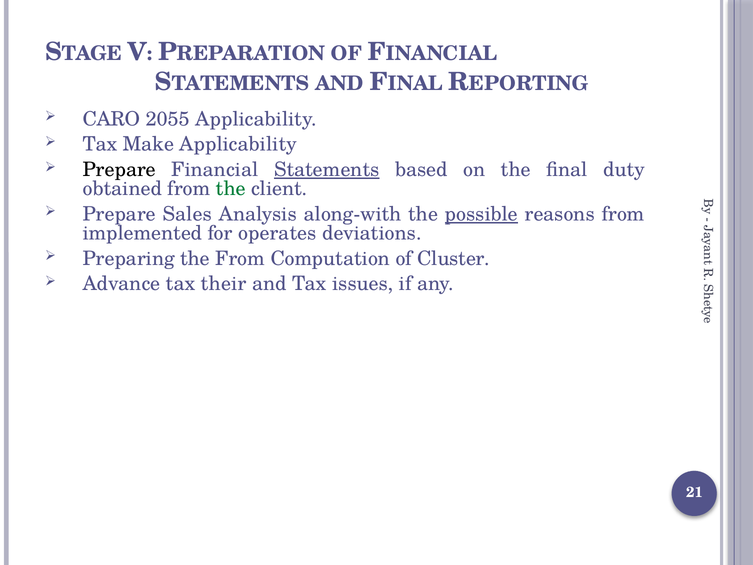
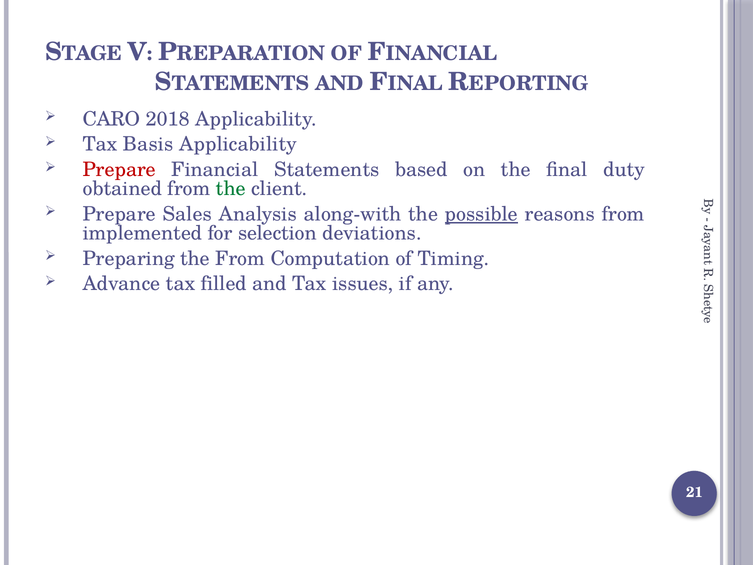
2055: 2055 -> 2018 (168, 119)
Make: Make -> Basis (148, 144)
Prepare colour: black -> red (119, 170)
Statements underline: present -> none (327, 170)
operates: operates -> selection (277, 233)
Cluster: Cluster -> Timing (454, 258)
their: their -> filled (224, 284)
